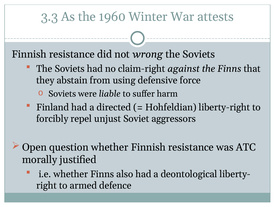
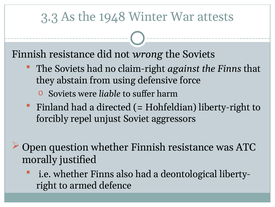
1960: 1960 -> 1948 (112, 17)
